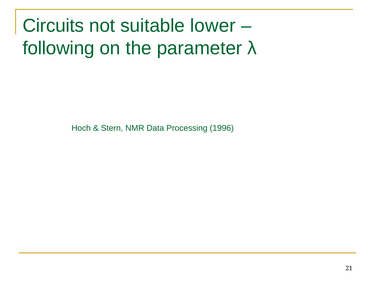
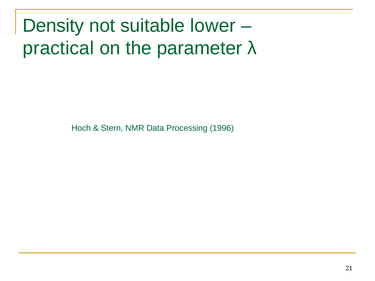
Circuits: Circuits -> Density (53, 26)
following: following -> practical (58, 48)
